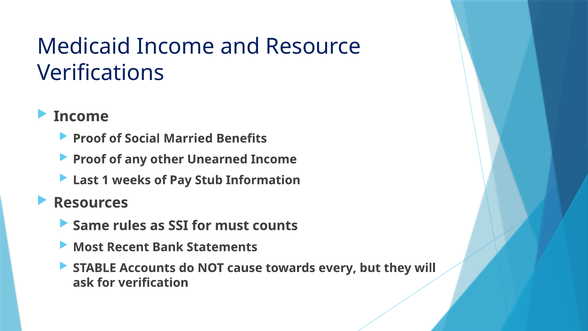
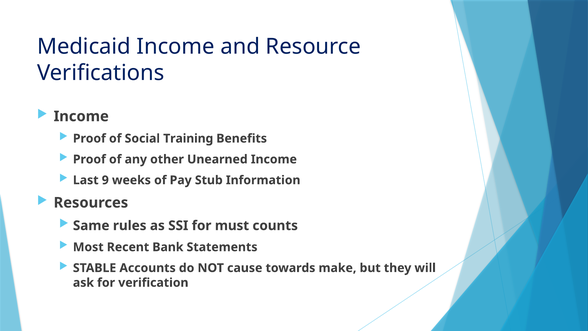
Married: Married -> Training (188, 138)
1: 1 -> 9 (105, 180)
every: every -> make (337, 268)
